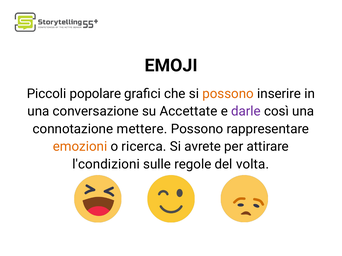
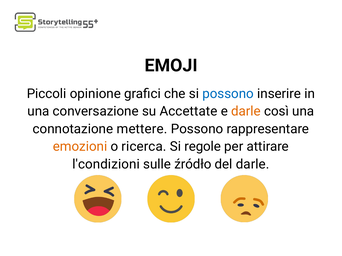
popolare: popolare -> opinione (95, 94)
possono colour: orange -> blue (228, 94)
darle colour: purple -> orange (246, 112)
avrete: avrete -> regole (203, 147)
regole: regole -> źródło (193, 164)
del volta: volta -> darle (253, 164)
